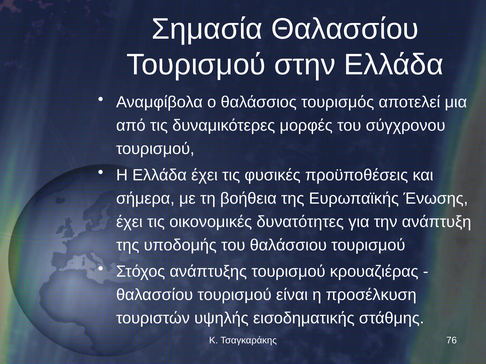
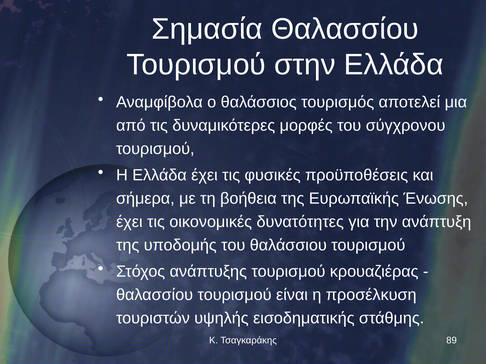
76: 76 -> 89 (452, 341)
